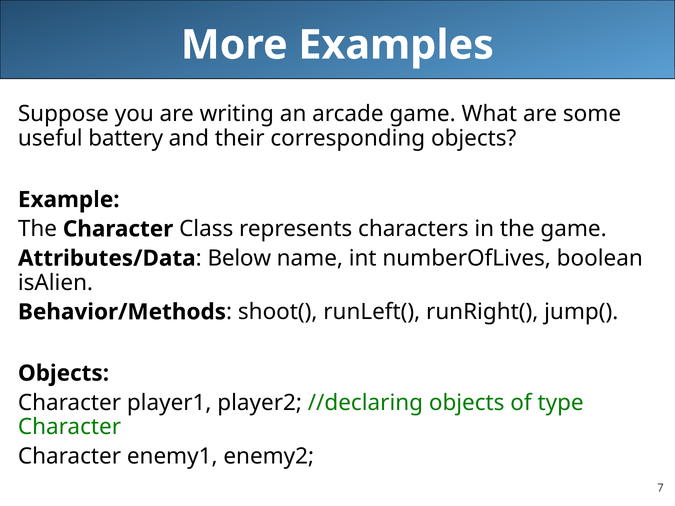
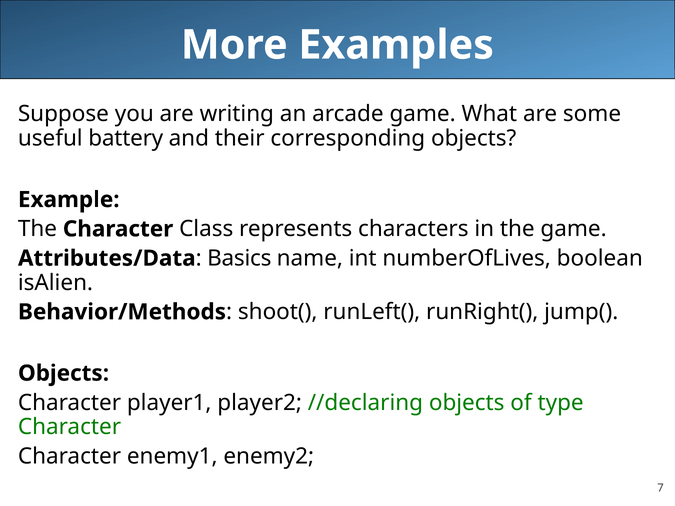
Below: Below -> Basics (239, 258)
